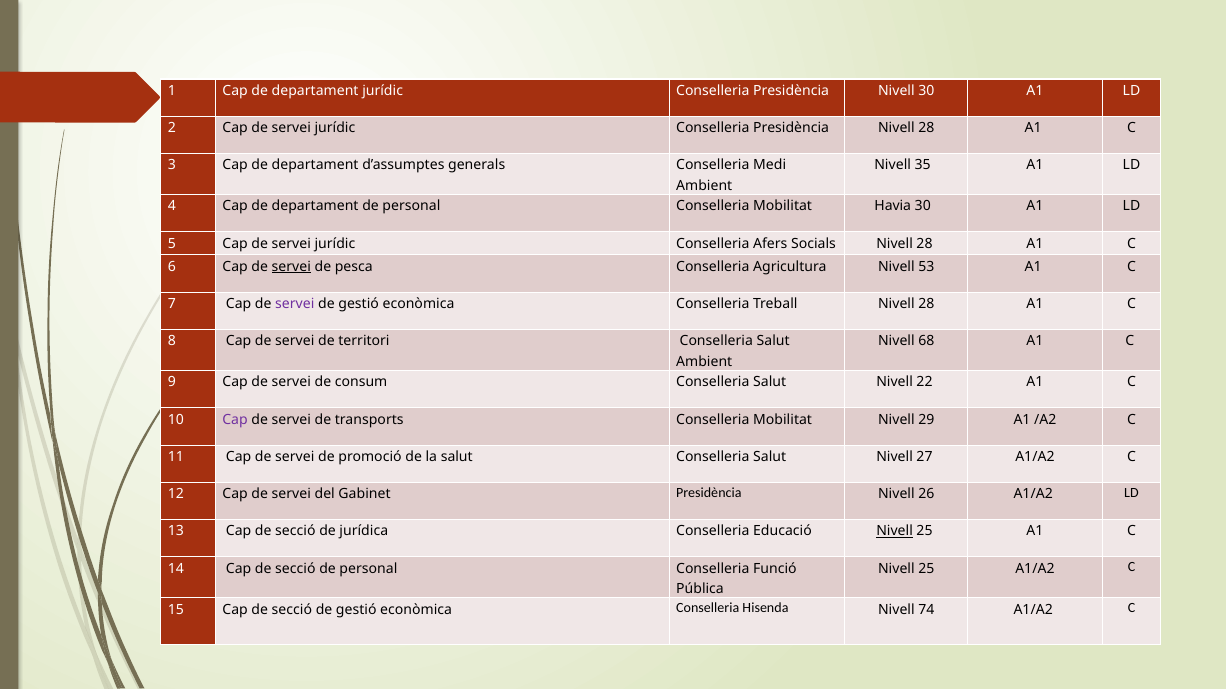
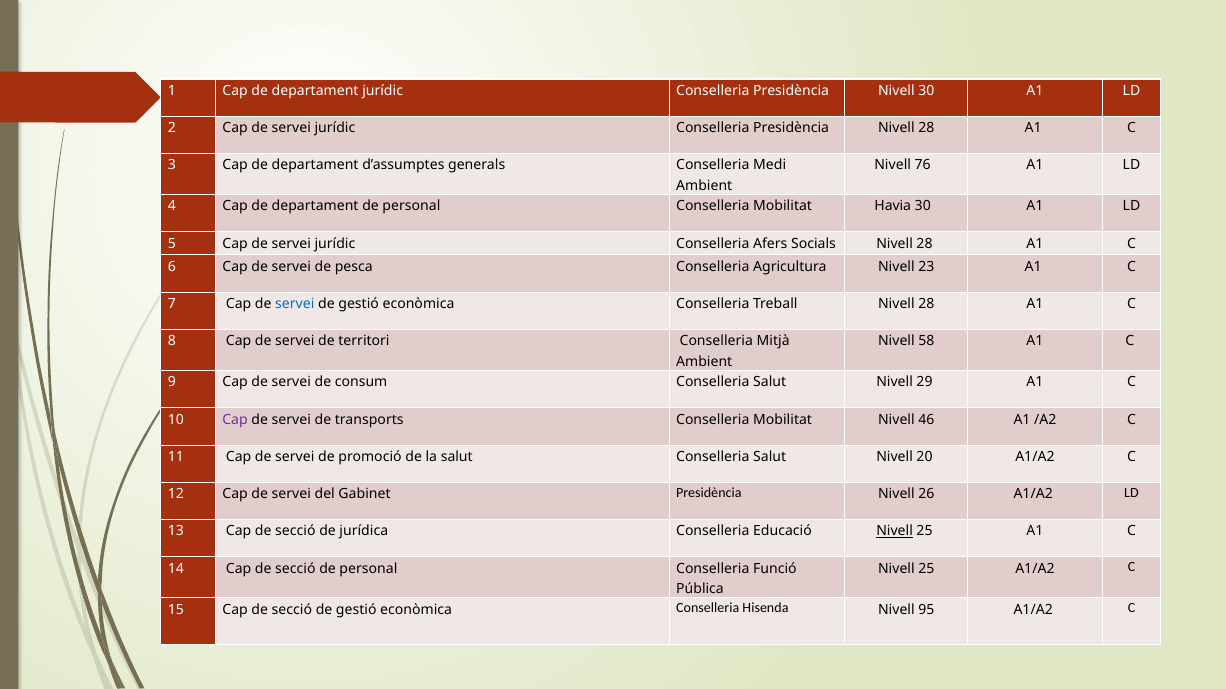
35: 35 -> 76 (923, 165)
servei underline: present -> none (291, 267)
53: 53 -> 23 (926, 267)
servei colour: purple -> blue (295, 304)
territori Conselleria Salut: Salut -> Mitjà (773, 342)
68: 68 -> 58 (926, 342)
22: 22 -> 29 (925, 383)
29: 29 -> 46 (926, 420)
27: 27 -> 20 (925, 457)
74: 74 -> 95 (926, 610)
